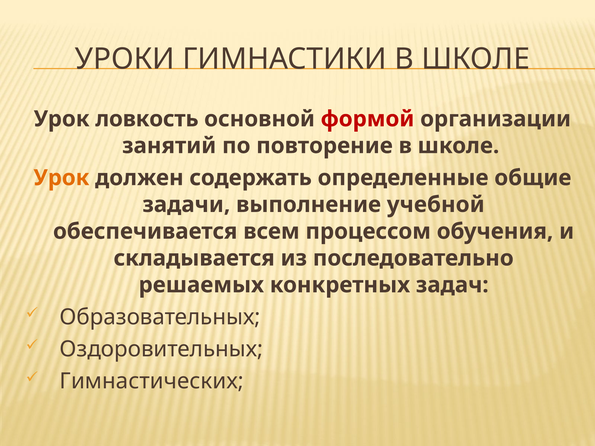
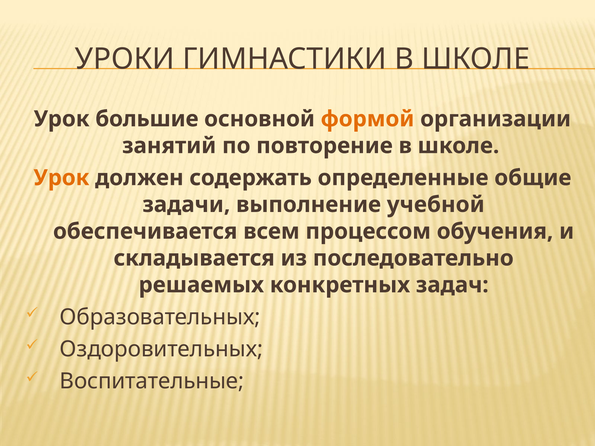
ловкость: ловкость -> большие (147, 119)
формой colour: red -> orange (368, 119)
Гимнастических: Гимнастических -> Воспитательные (152, 381)
